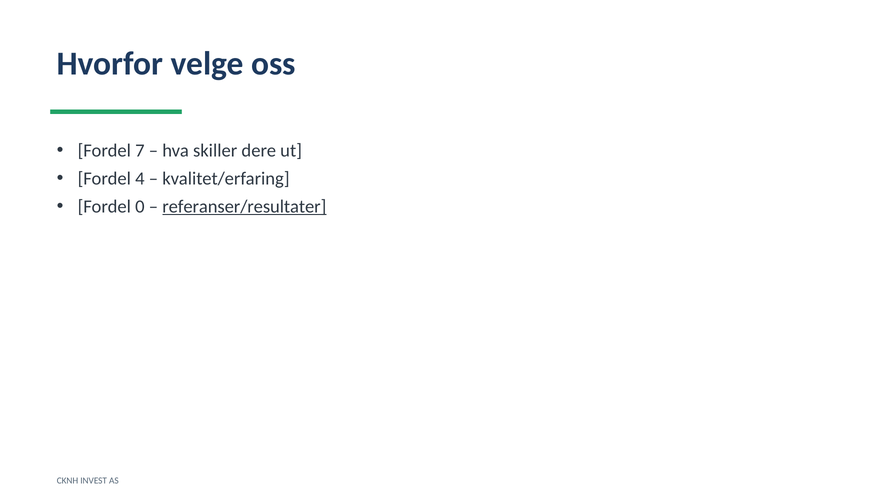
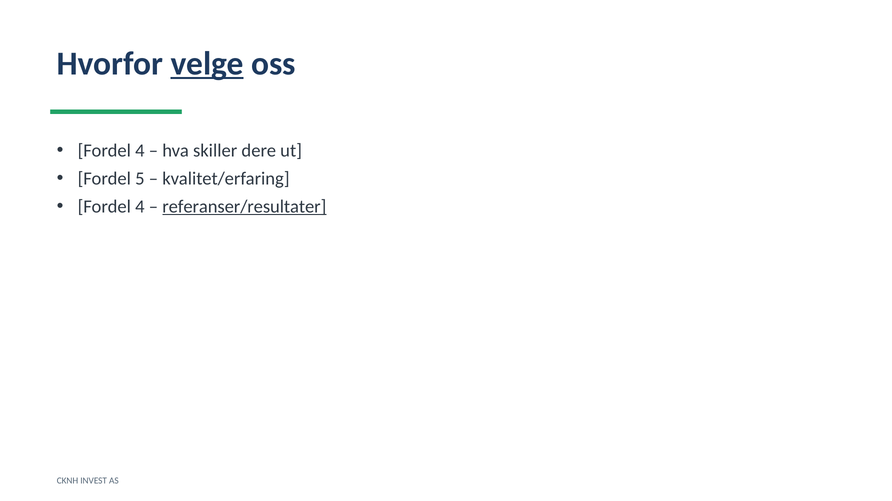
velge underline: none -> present (207, 64)
7: 7 -> 4 (140, 151)
4: 4 -> 5 (140, 179)
0: 0 -> 4 (140, 207)
